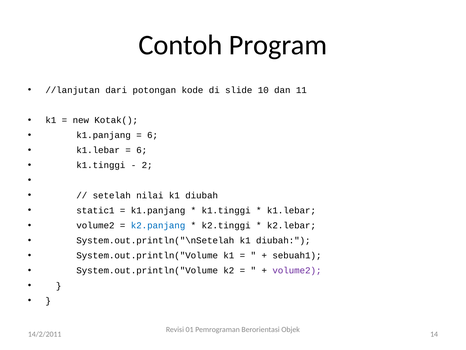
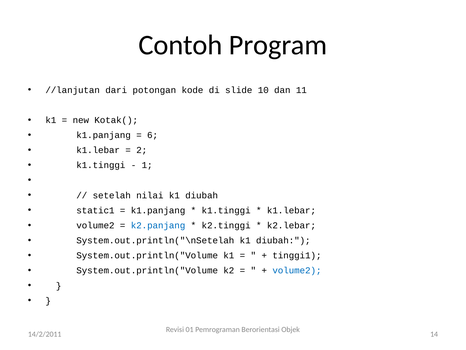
6: 6 -> 2 (142, 150)
2: 2 -> 1 (147, 165)
sebuah1: sebuah1 -> tinggi1 (297, 255)
volume2 colour: purple -> blue (297, 270)
